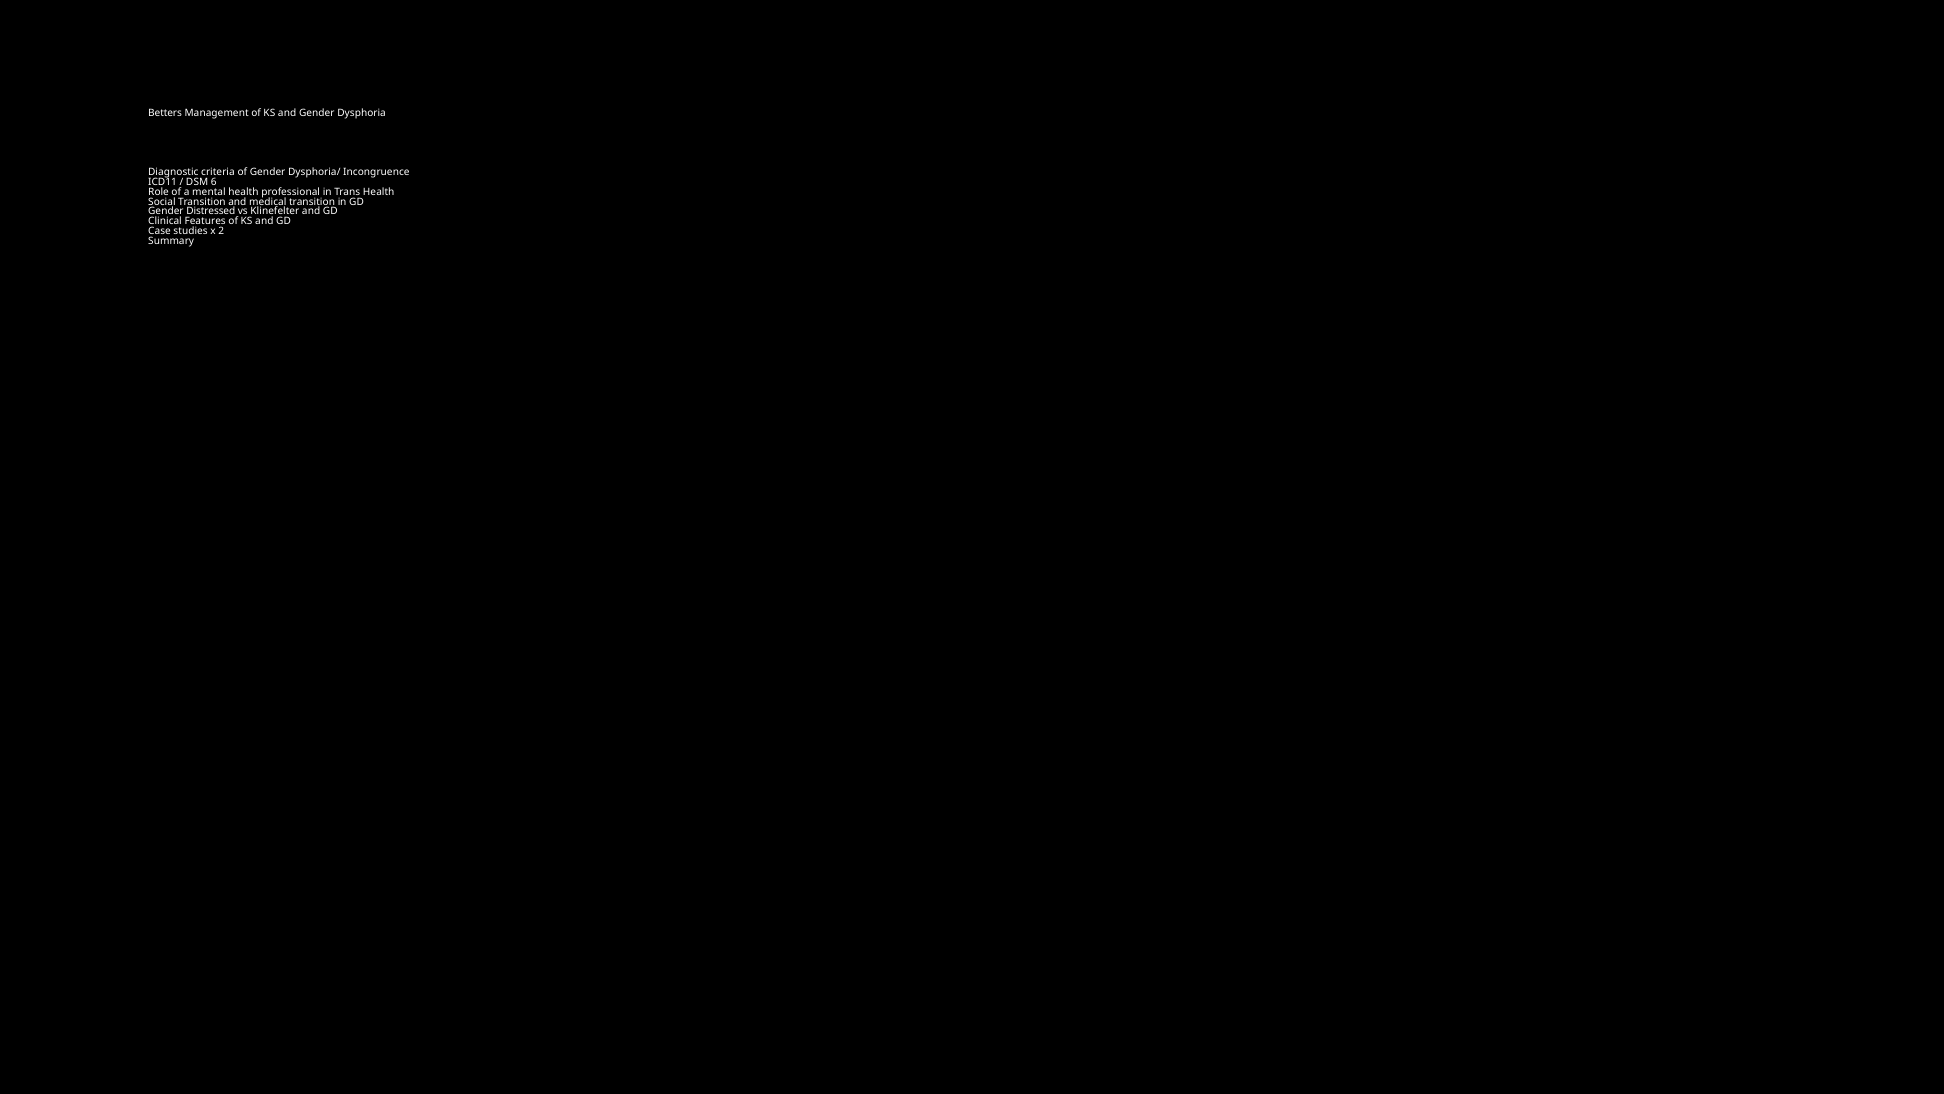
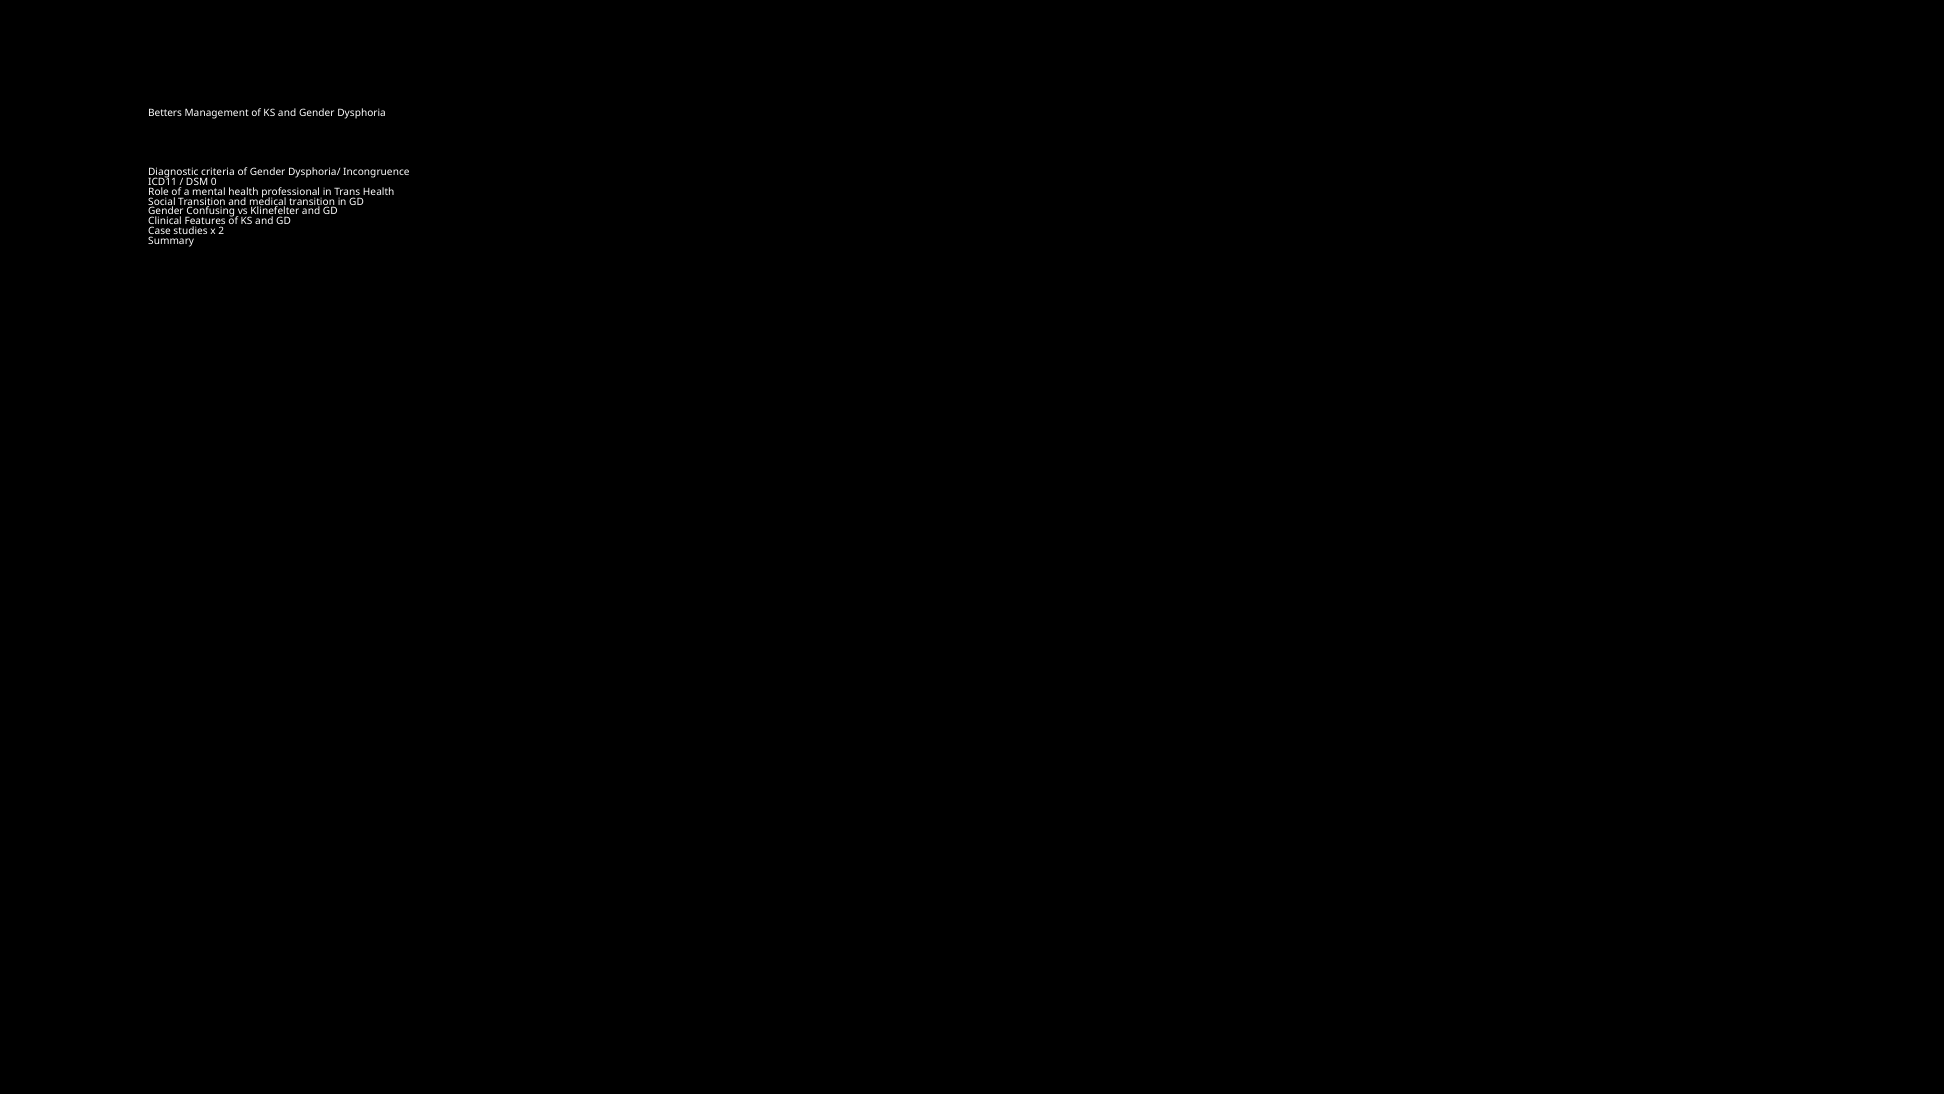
6: 6 -> 0 (214, 182)
Distressed: Distressed -> Confusing (211, 211)
